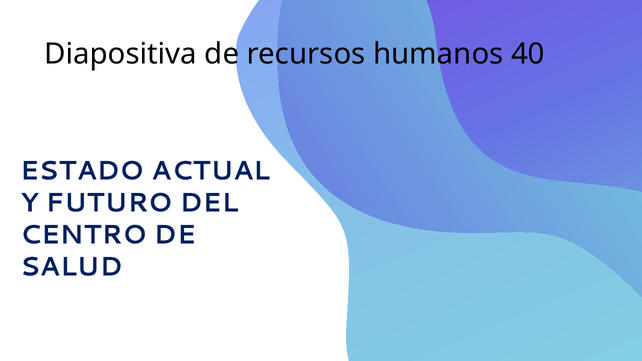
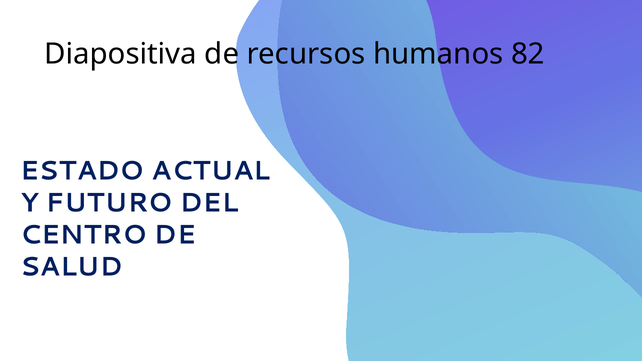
40: 40 -> 82 (528, 54)
